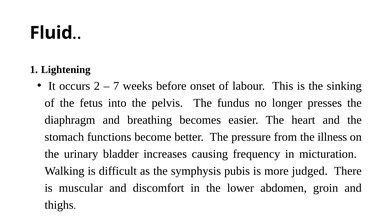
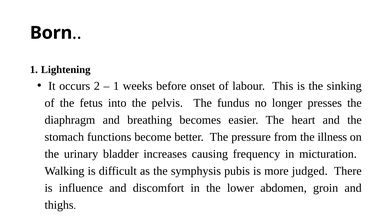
Fluid: Fluid -> Born (51, 33)
7: 7 -> 1 (116, 86)
muscular: muscular -> influence (81, 189)
